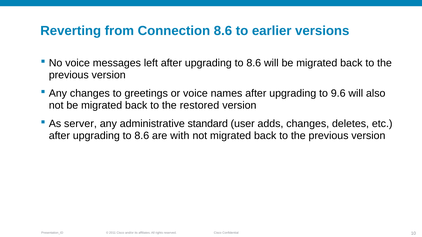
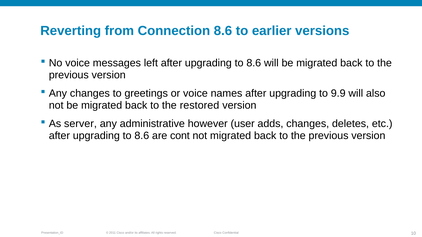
9.6: 9.6 -> 9.9 (338, 94)
standard: standard -> however (208, 124)
with: with -> cont (180, 136)
